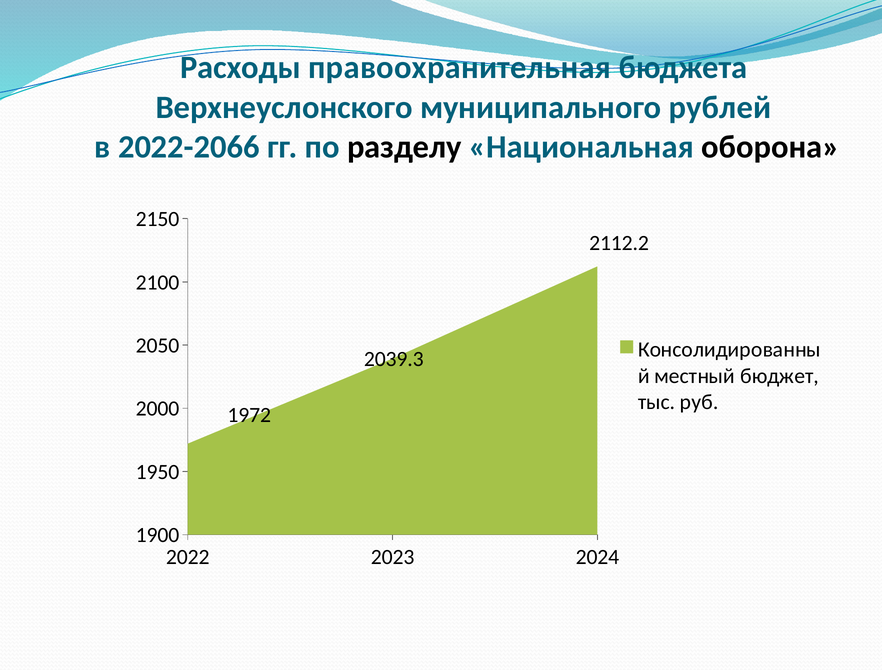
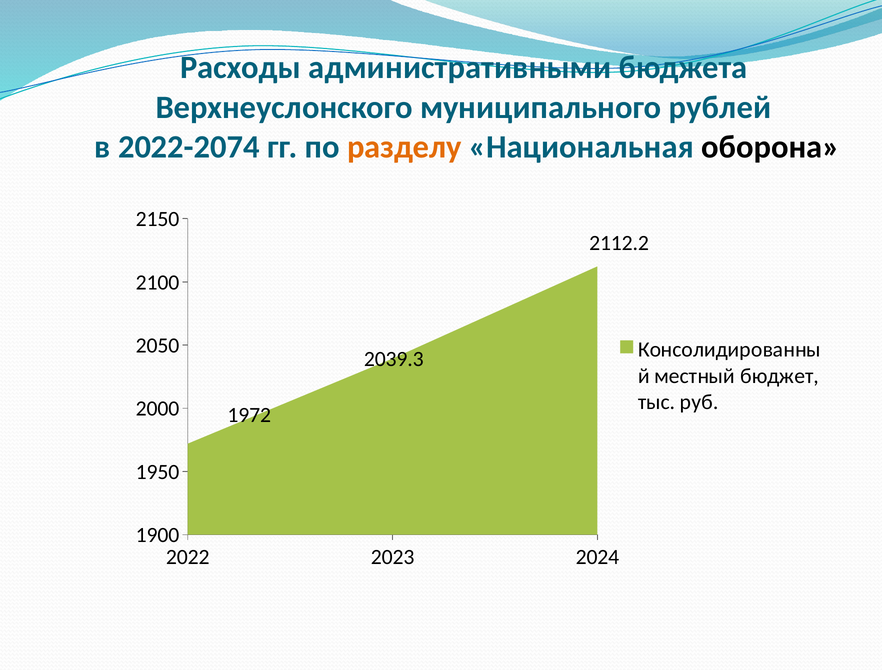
правоохранительная: правоохранительная -> административными (460, 68)
2022-2066: 2022-2066 -> 2022-2074 (189, 147)
разделу colour: black -> orange (404, 147)
